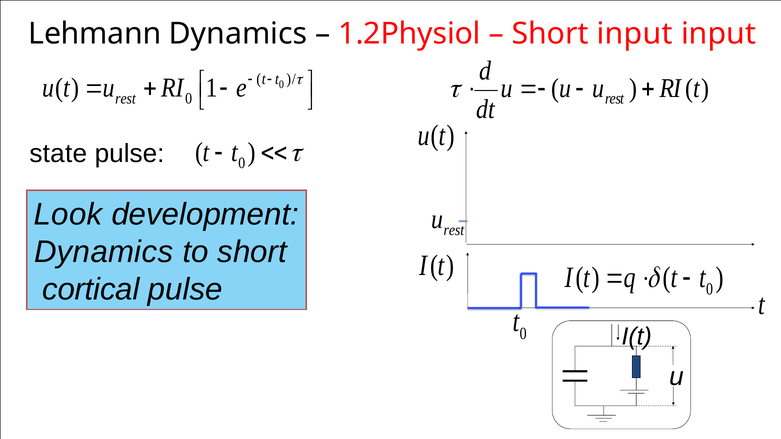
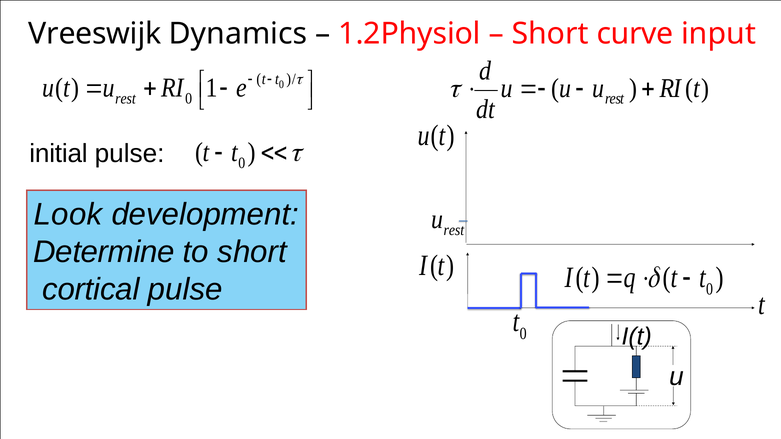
Lehmann: Lehmann -> Vreeswijk (95, 34)
Short input: input -> curve (635, 34)
state: state -> initial (58, 154)
Dynamics: Dynamics -> Determine (104, 252)
